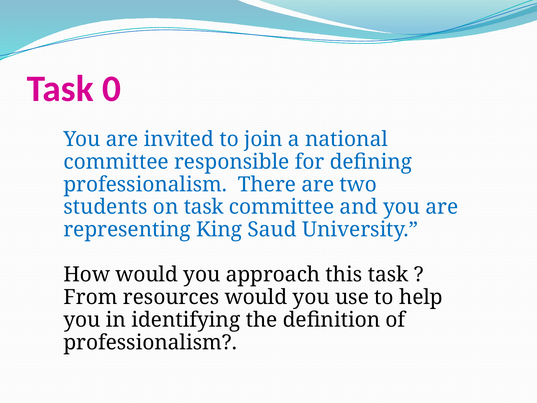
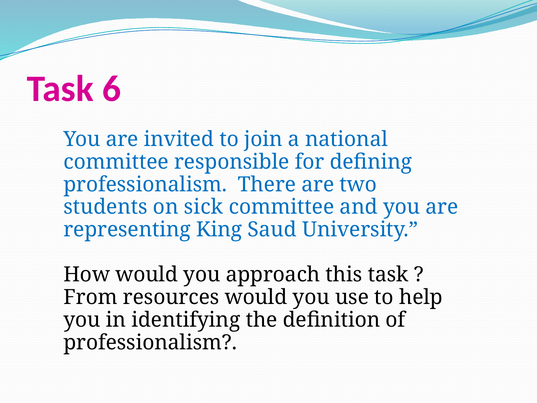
0: 0 -> 6 (111, 89)
on task: task -> sick (204, 207)
